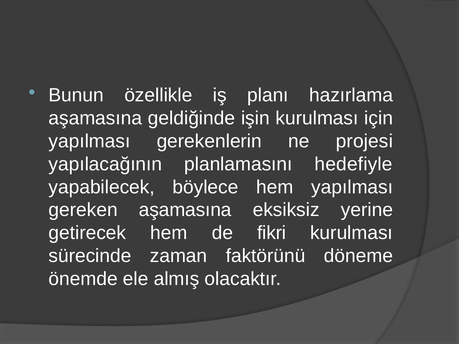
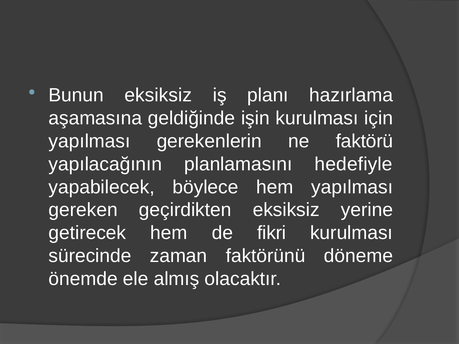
Bunun özellikle: özellikle -> eksiksiz (158, 95)
projesi: projesi -> faktörü (364, 141)
gereken aşamasına: aşamasına -> geçirdikten (185, 210)
